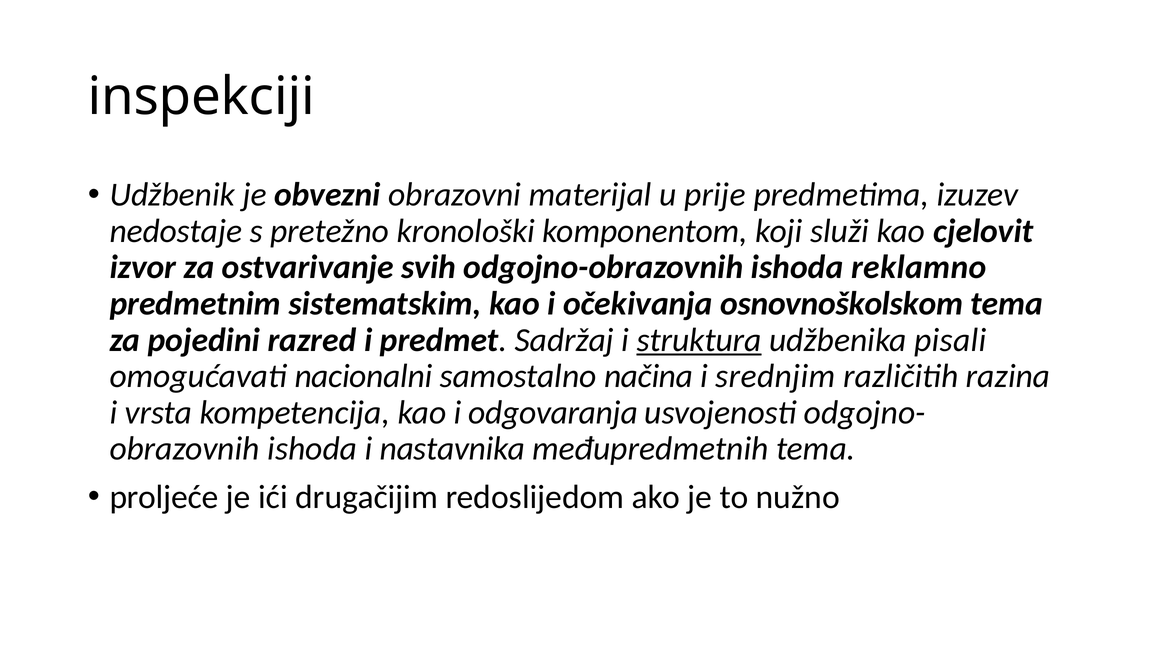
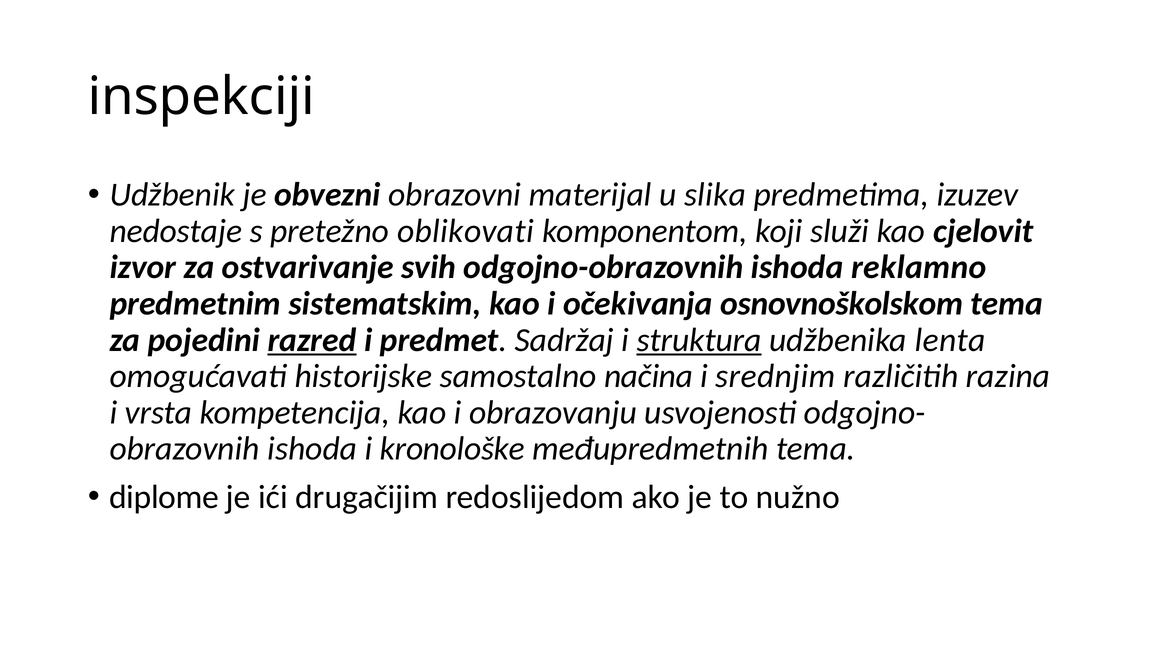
prije: prije -> slika (715, 195)
kronološki: kronološki -> oblikovati (466, 231)
razred underline: none -> present (312, 340)
pisali: pisali -> lenta (950, 340)
nacionalni: nacionalni -> historijske (363, 377)
odgovaranja: odgovaranja -> obrazovanju (553, 413)
nastavnika: nastavnika -> kronološke (452, 449)
proljeće: proljeće -> diplome (164, 498)
